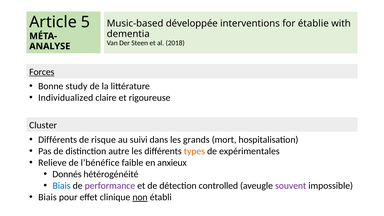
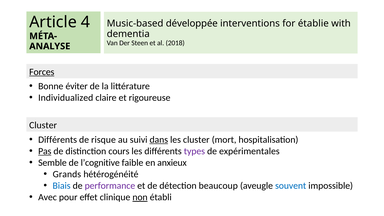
5: 5 -> 4 (85, 22)
study: study -> éviter (77, 86)
dans underline: none -> present (159, 140)
les grands: grands -> cluster (196, 140)
Pas underline: none -> present (45, 151)
autre: autre -> cours (119, 151)
types colour: orange -> purple (194, 151)
Relieve: Relieve -> Semble (52, 163)
l’bénéfice: l’bénéfice -> l’cognitive (100, 163)
Donnés: Donnés -> Grands (67, 174)
controlled: controlled -> beaucoup (218, 186)
souvent colour: purple -> blue (291, 186)
Biais: Biais -> Avec (48, 197)
